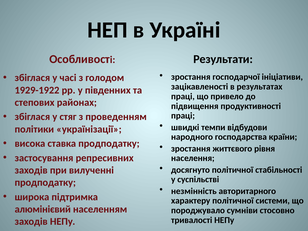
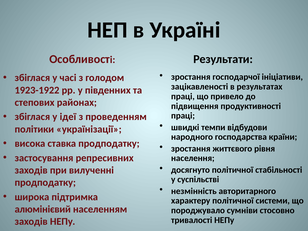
1929-1922: 1929-1922 -> 1923-1922 (37, 90)
стяг: стяг -> ідеї (68, 117)
